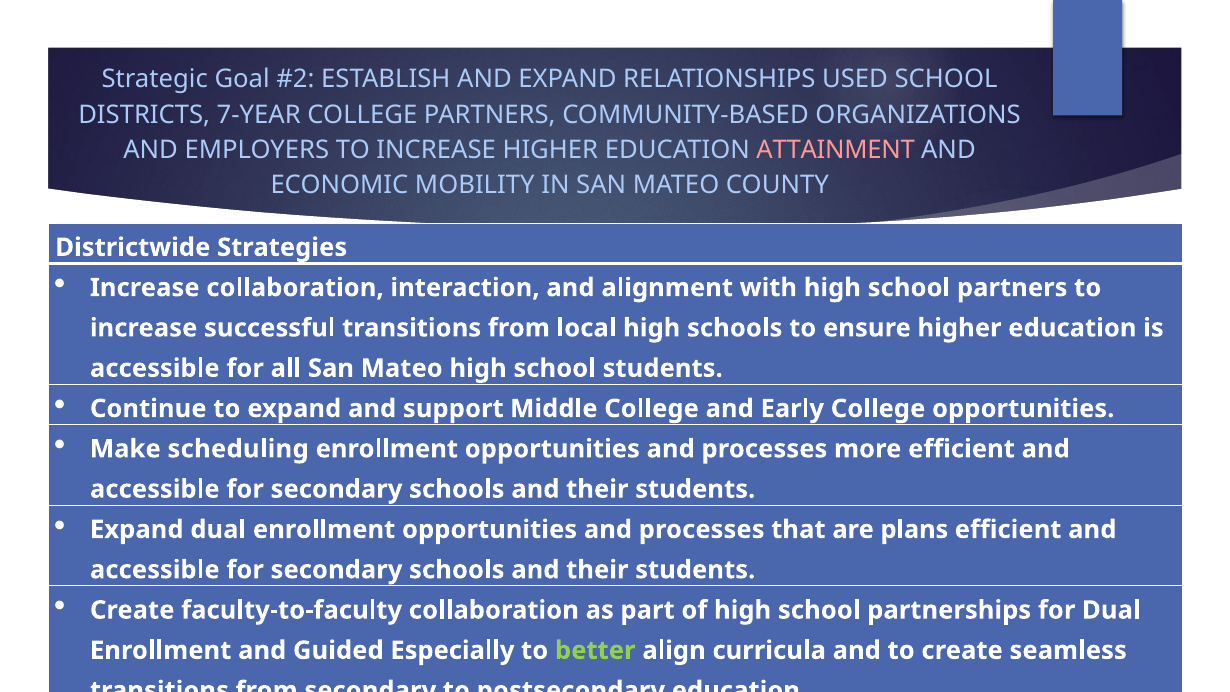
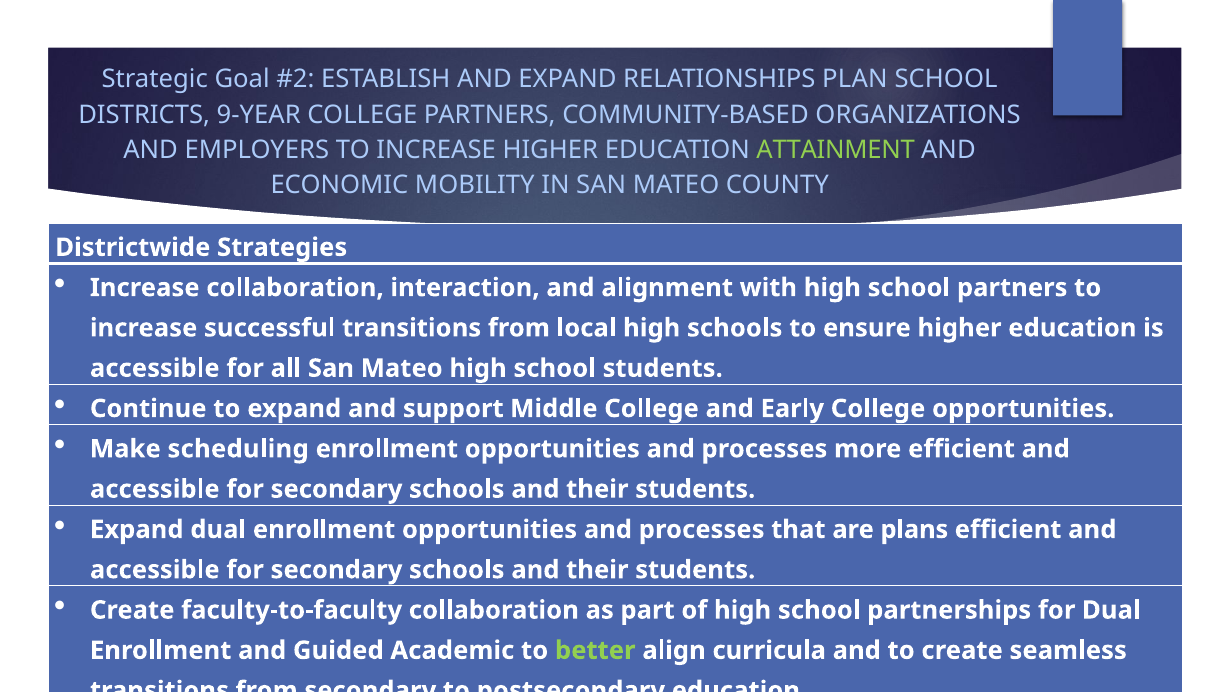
USED: USED -> PLAN (855, 79)
7-YEAR: 7-YEAR -> 9-YEAR (259, 115)
ATTAINMENT colour: pink -> light green (836, 150)
Especially: Especially -> Academic (452, 650)
